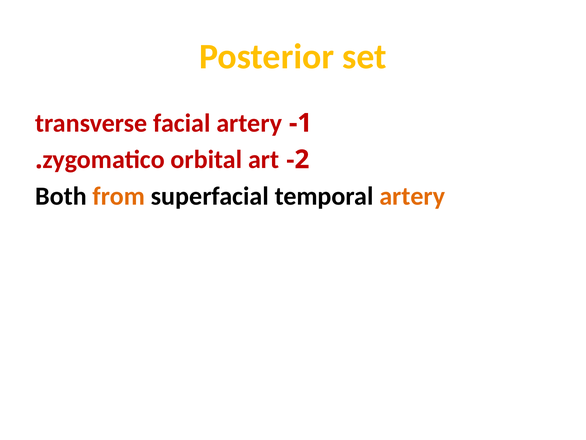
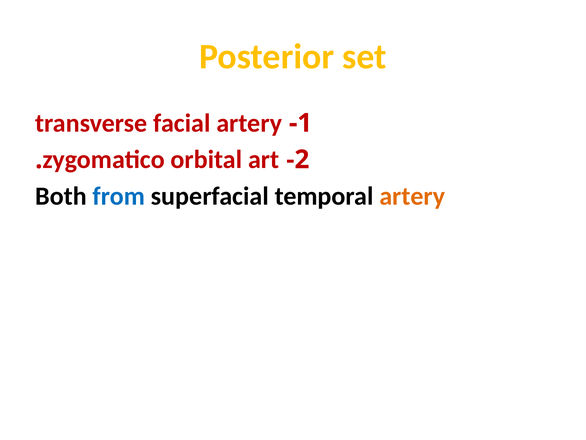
from colour: orange -> blue (119, 196)
